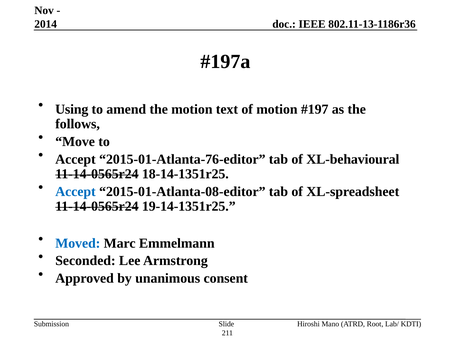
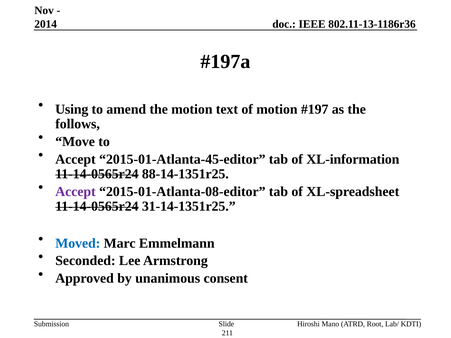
2015-01-Atlanta-76-editor: 2015-01-Atlanta-76-editor -> 2015-01-Atlanta-45-editor (182, 159)
XL-behavioural: XL-behavioural -> XL-information (353, 159)
18-14-1351r25: 18-14-1351r25 -> 88-14-1351r25 (185, 174)
Accept colour: blue -> purple (76, 192)
19-14-1351r25: 19-14-1351r25 -> 31-14-1351r25 (189, 207)
